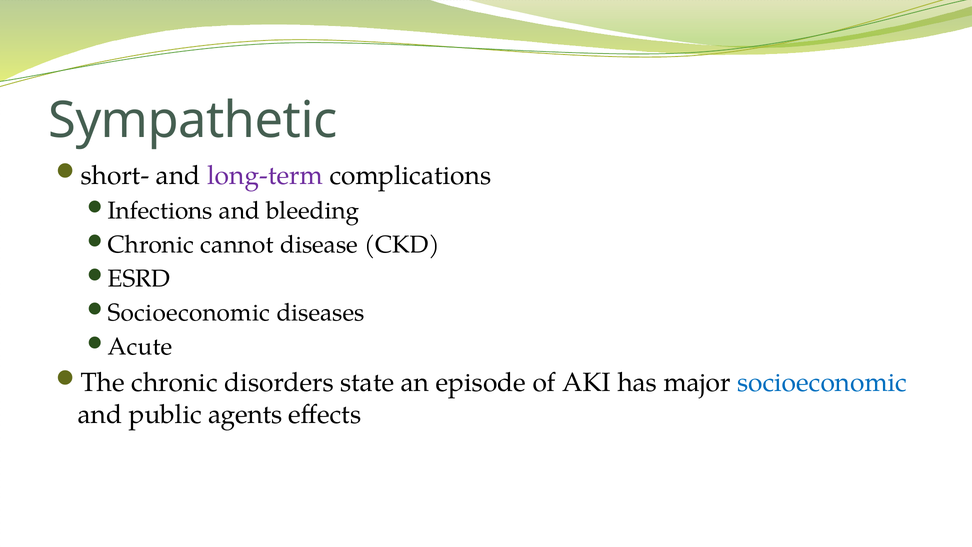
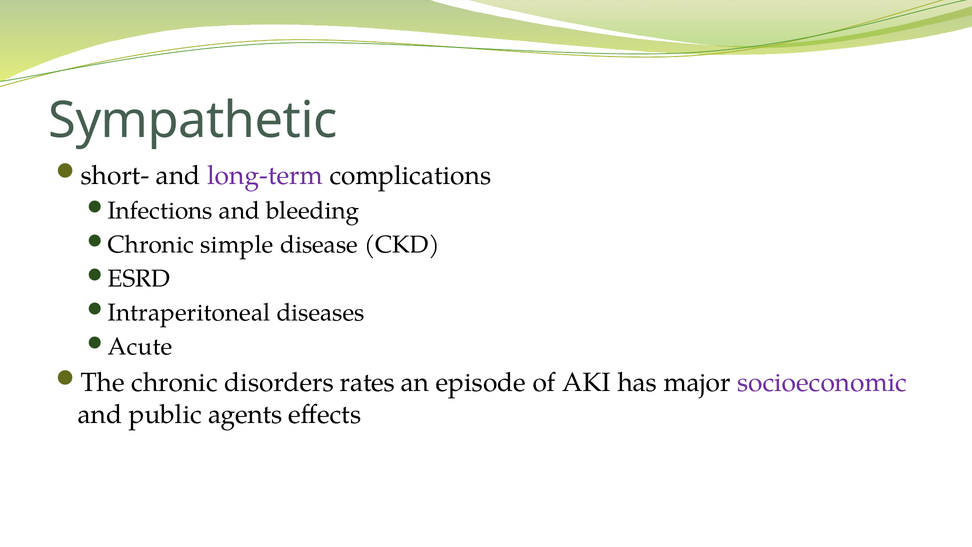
cannot: cannot -> simple (237, 245)
Socioeconomic: Socioeconomic -> Intraperitoneal (189, 313)
state: state -> rates (367, 383)
socioeconomic colour: blue -> purple (822, 383)
